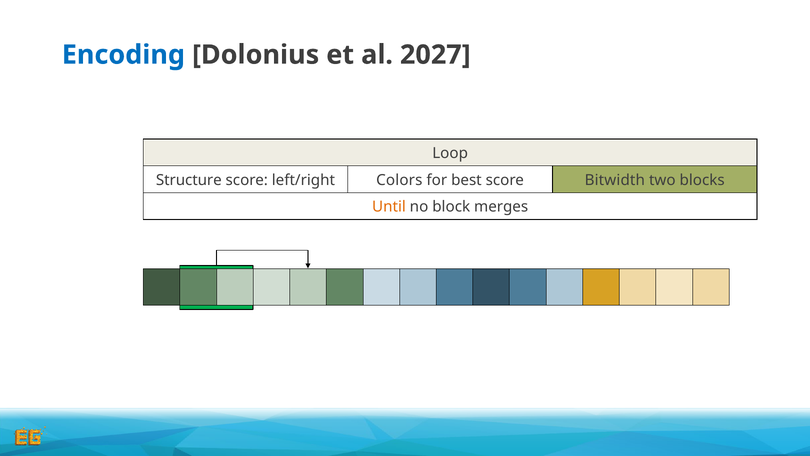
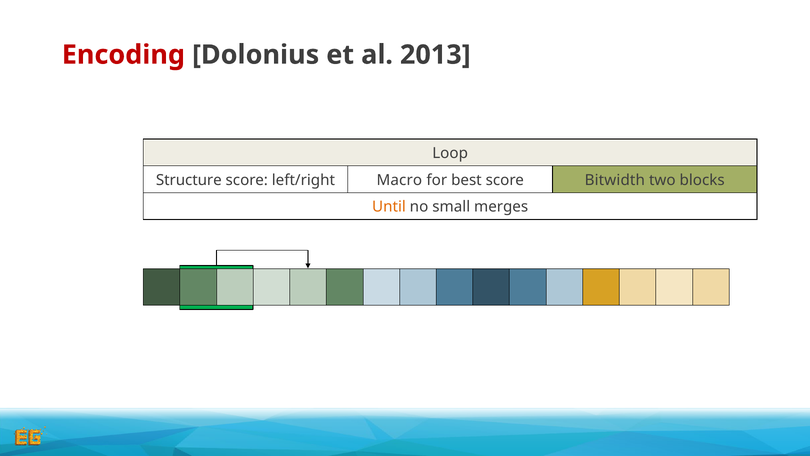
Encoding colour: blue -> red (123, 55)
2027: 2027 -> 2013 (435, 55)
Colors: Colors -> Macro (399, 180)
block: block -> small (451, 207)
